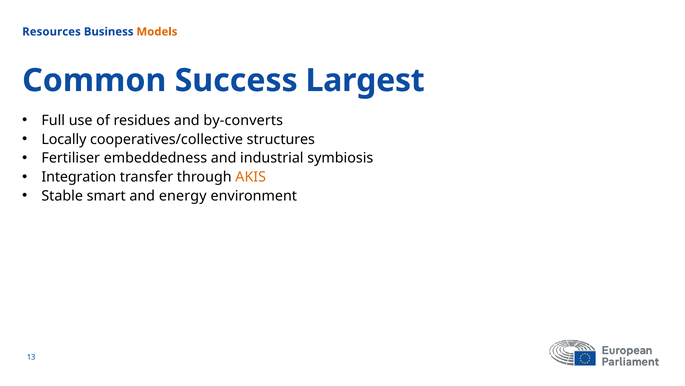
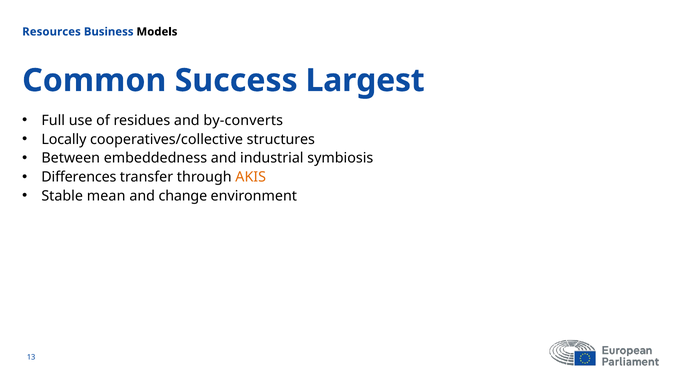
Models colour: orange -> black (157, 32)
Fertiliser: Fertiliser -> Between (71, 158)
Integration: Integration -> Differences (79, 177)
smart: smart -> mean (106, 196)
energy: energy -> change (183, 196)
